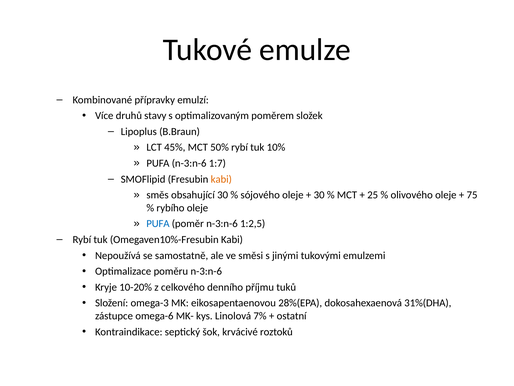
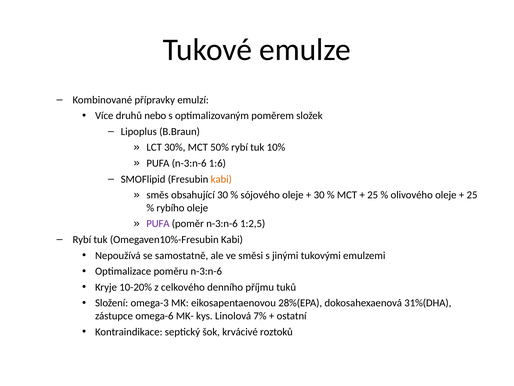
stavy: stavy -> nebo (155, 116)
45%: 45% -> 30% (175, 147)
1:7: 1:7 -> 1:6 (217, 163)
75: 75 -> 25 (472, 195)
PUFA colour: blue -> purple (158, 223)
